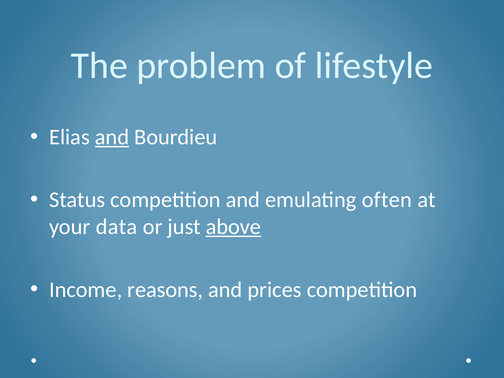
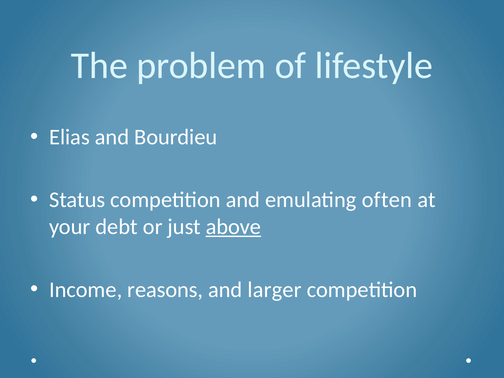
and underline: present -> none (112, 137)
data: data -> debt (117, 227)
prices: prices -> larger (275, 290)
